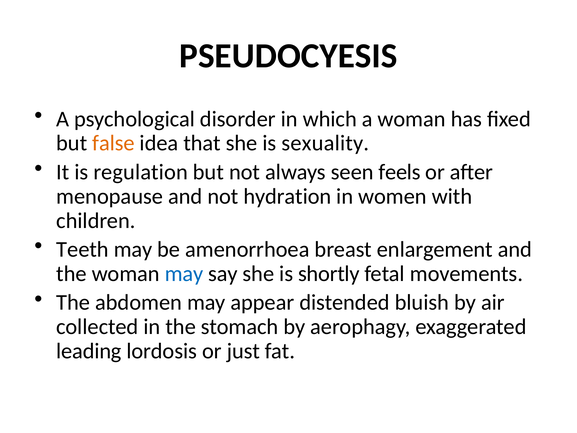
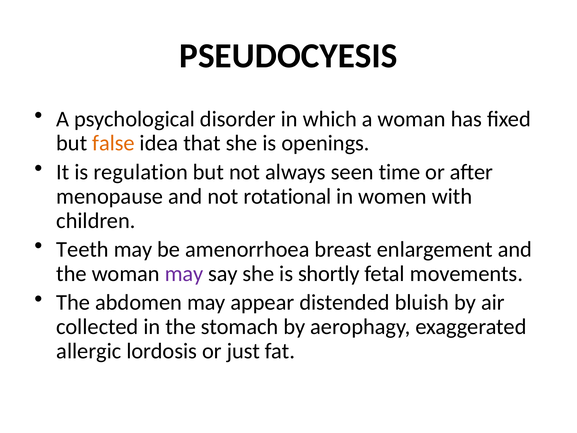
sexuality: sexuality -> openings (326, 143)
feels: feels -> time (399, 172)
hydration: hydration -> rotational (287, 196)
may colour: blue -> purple (184, 274)
leading: leading -> allergic (89, 351)
